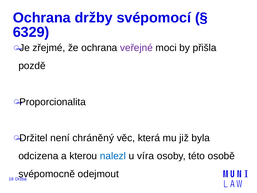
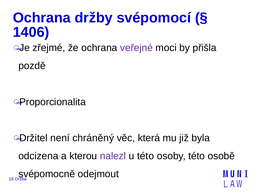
6329: 6329 -> 1406 (31, 32)
nalezl colour: blue -> purple (113, 156)
u víra: víra -> této (146, 156)
